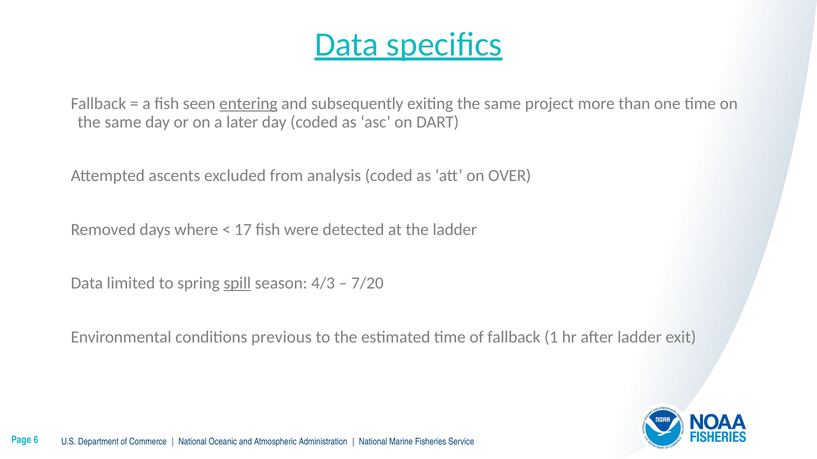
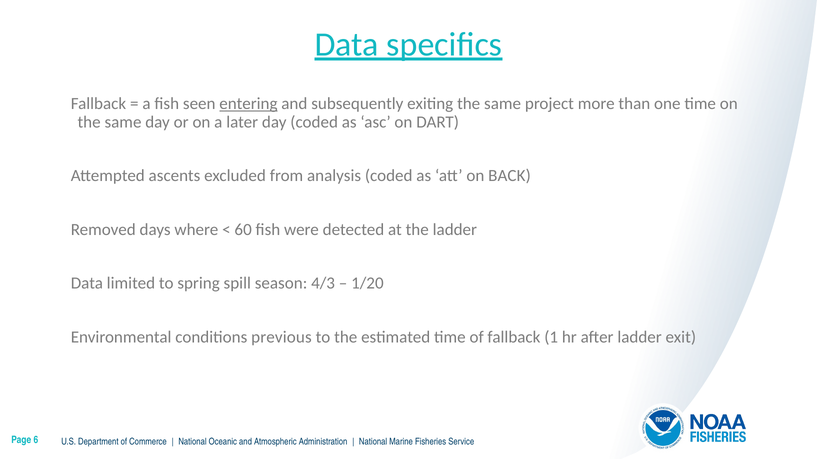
OVER: OVER -> BACK (509, 176)
17: 17 -> 60 (243, 230)
spill underline: present -> none (237, 284)
7/20: 7/20 -> 1/20 (367, 284)
